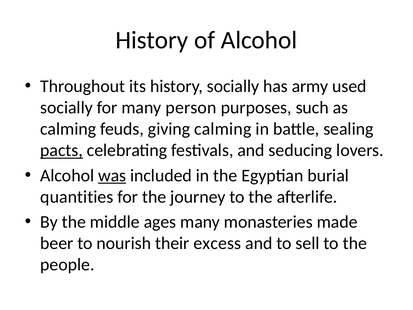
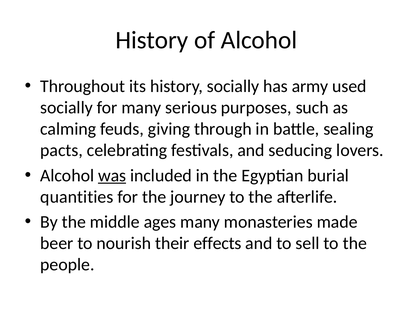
person: person -> serious (191, 108)
giving calming: calming -> through (223, 129)
pacts underline: present -> none (62, 150)
excess: excess -> effects (217, 243)
